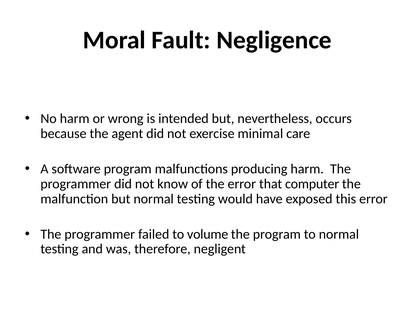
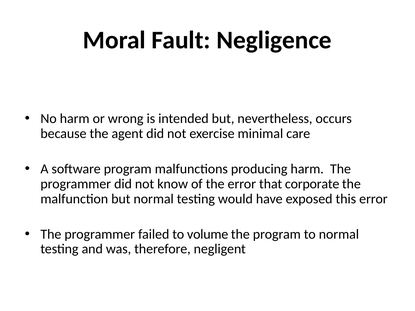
computer: computer -> corporate (312, 184)
